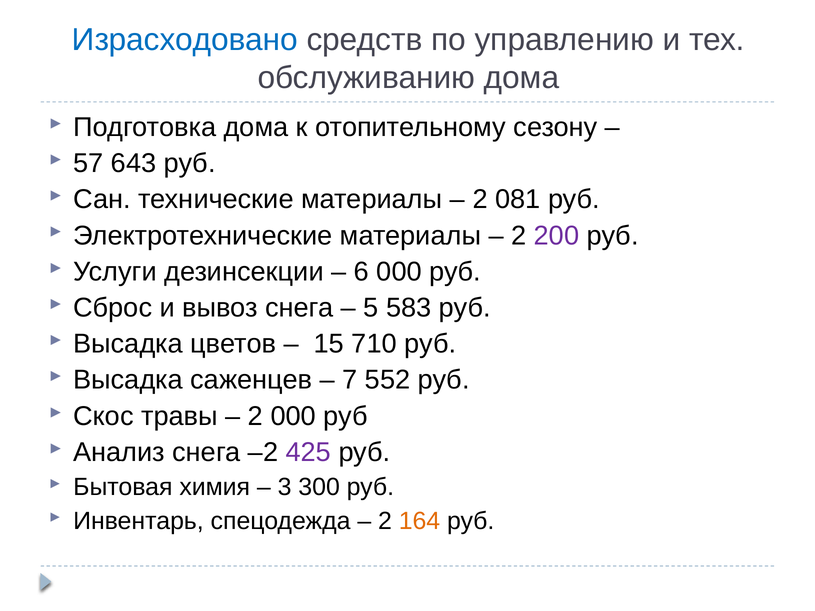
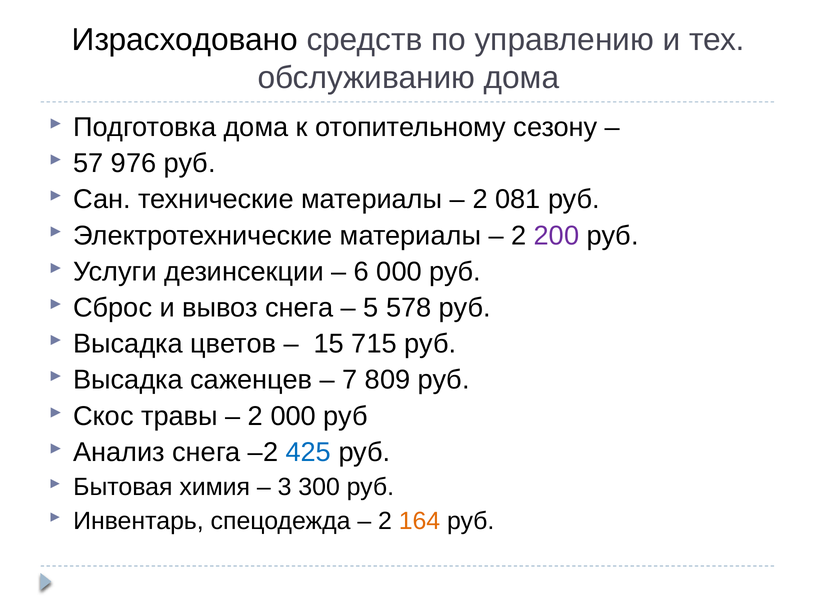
Израсходовано colour: blue -> black (185, 40)
643: 643 -> 976 (134, 163)
583: 583 -> 578 (409, 308)
710: 710 -> 715 (374, 344)
552: 552 -> 809 (388, 380)
425 colour: purple -> blue (308, 452)
